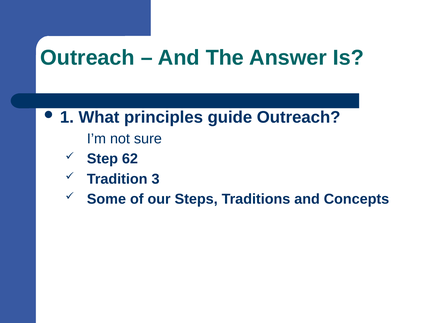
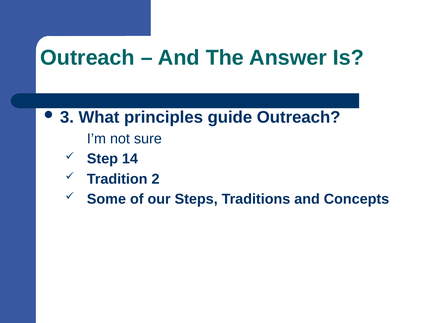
1: 1 -> 3 (67, 118)
62: 62 -> 14 (130, 159)
3: 3 -> 2 (155, 179)
